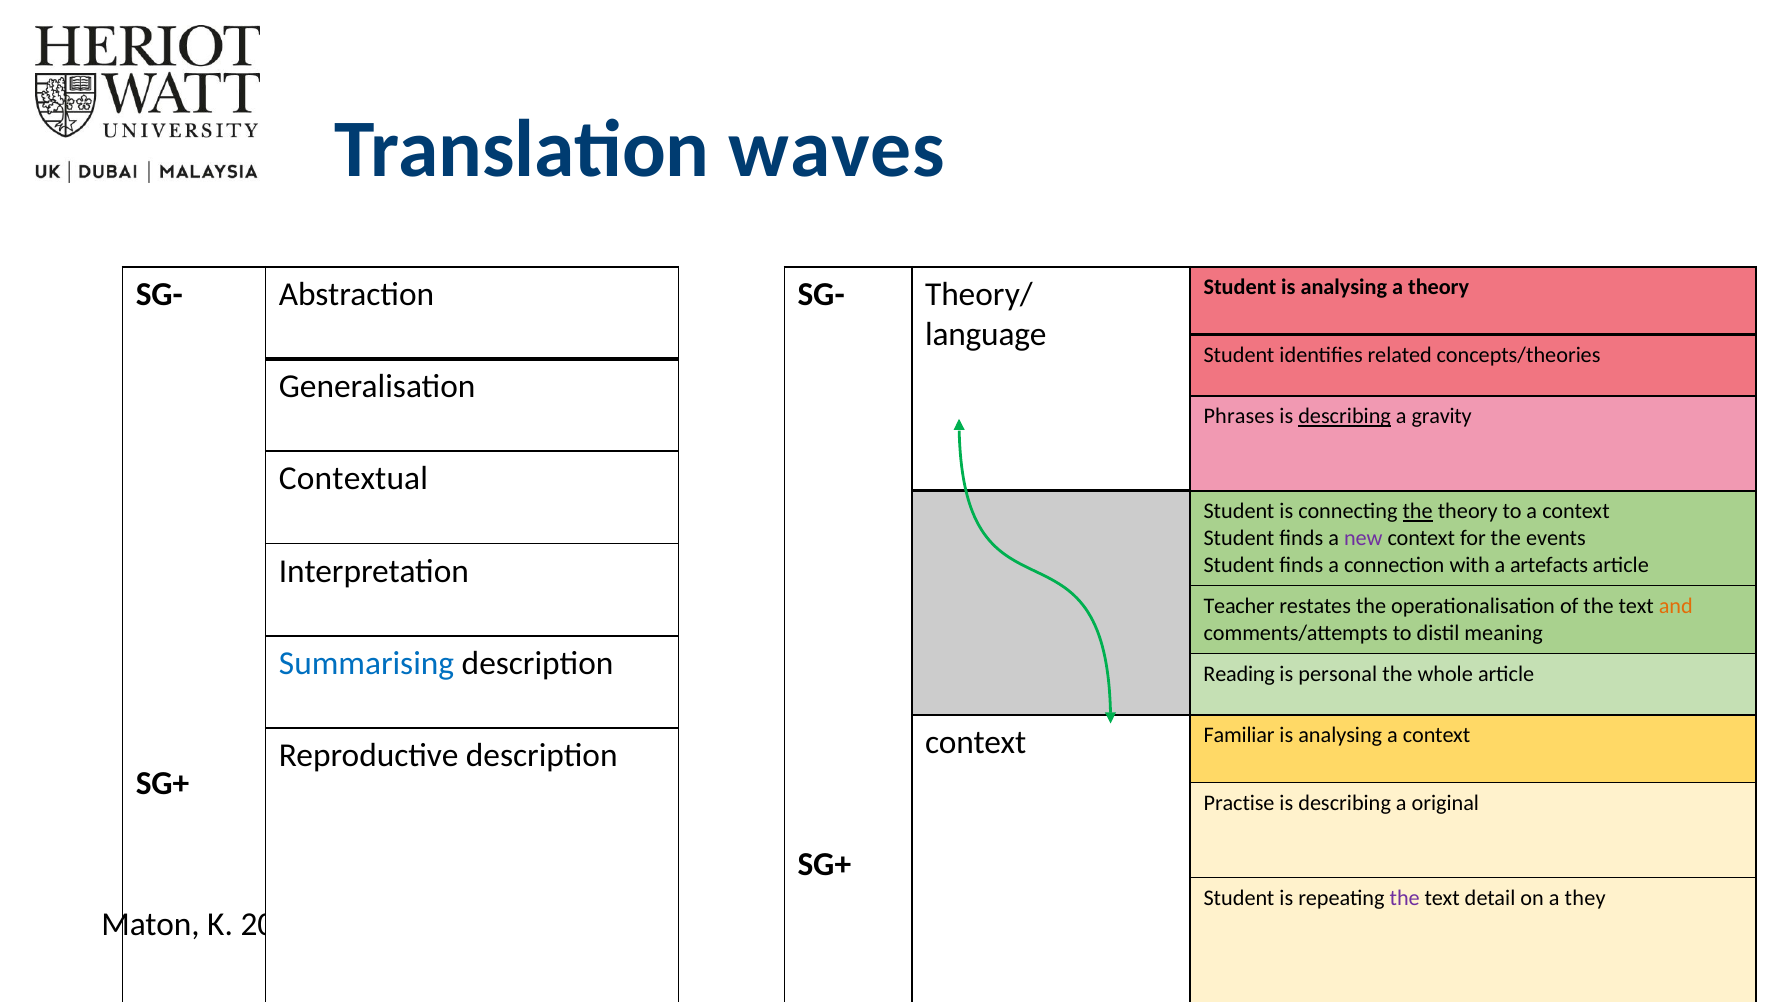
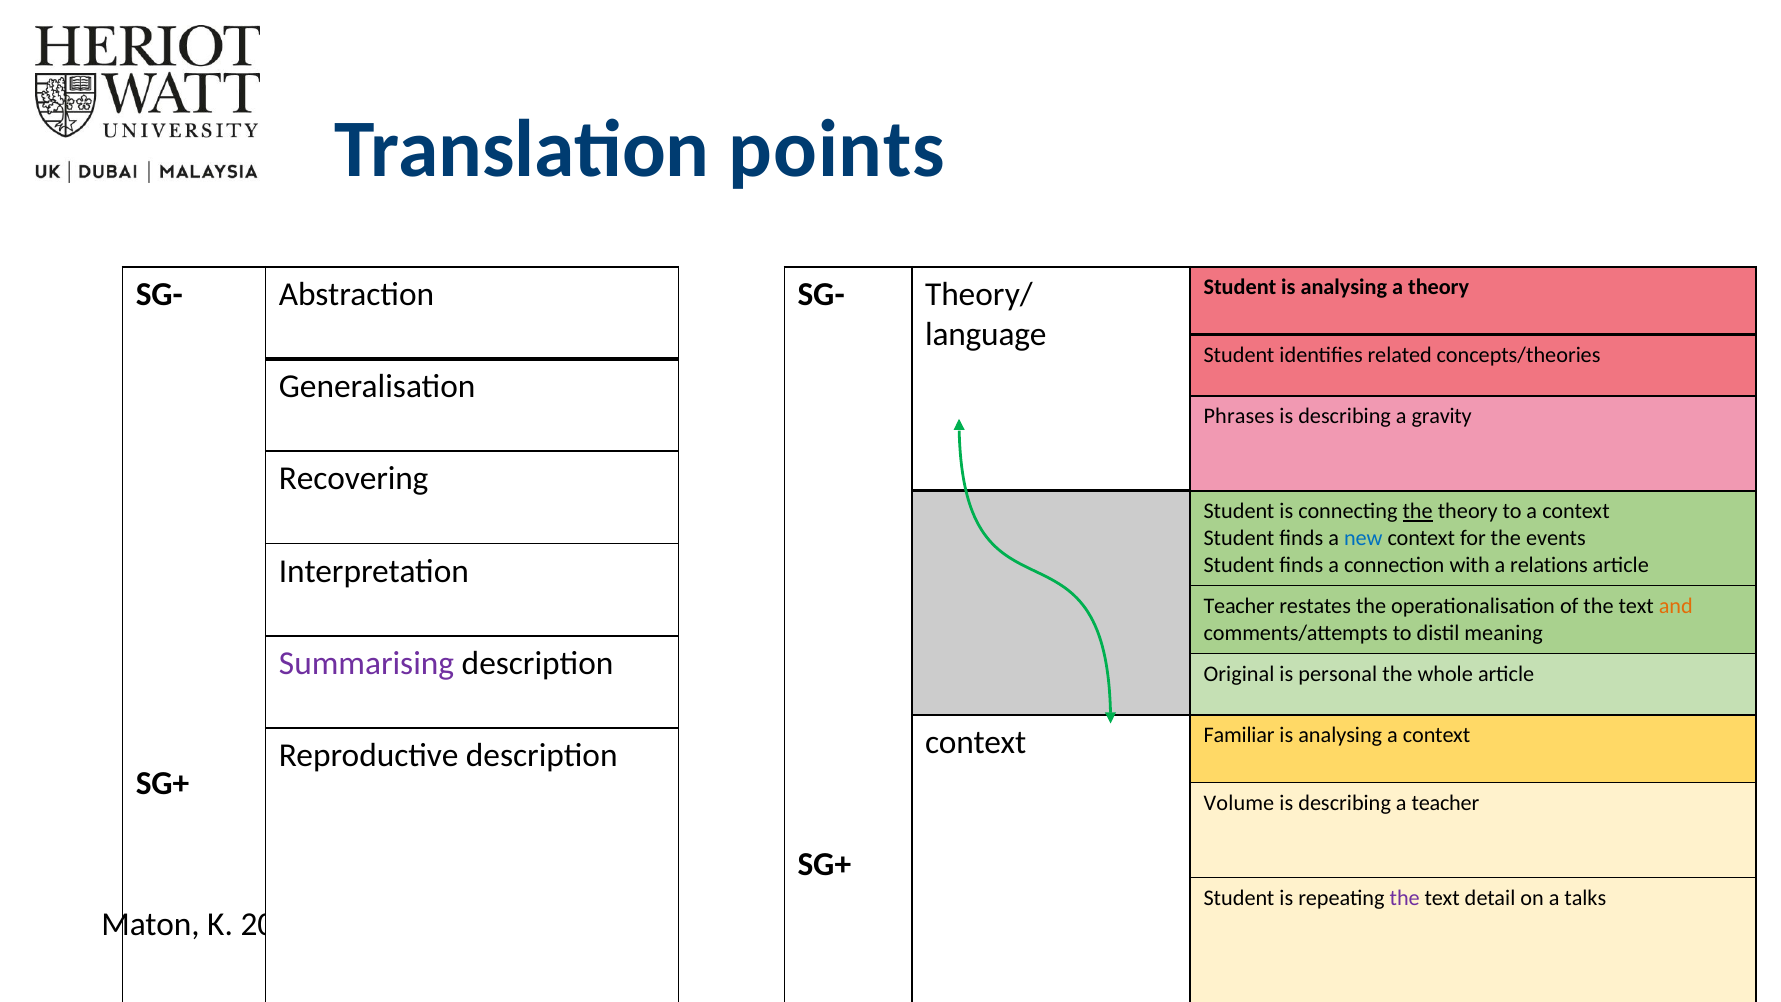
waves: waves -> points (837, 150)
describing underline: present -> none (1345, 416)
Contextual: Contextual -> Recovering (354, 479)
new colour: purple -> blue (1363, 538)
artefacts: artefacts -> relations (1549, 566)
Summarising colour: blue -> purple (367, 663)
Reading: Reading -> Original (1239, 674)
Practise: Practise -> Volume (1239, 803)
a original: original -> teacher (1445, 803)
they: they -> talks (1585, 898)
